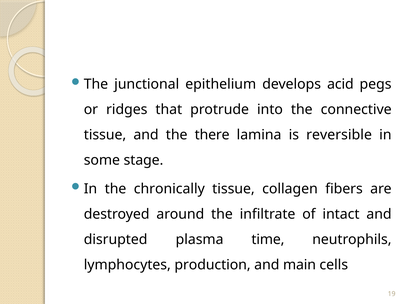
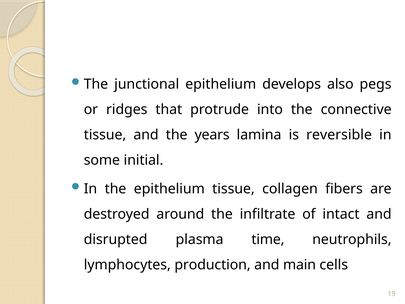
acid: acid -> also (340, 84)
there: there -> years (212, 135)
stage: stage -> initial (144, 160)
the chronically: chronically -> epithelium (169, 189)
